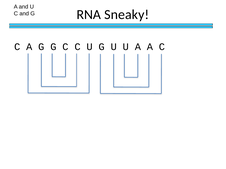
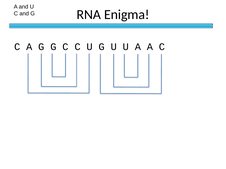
Sneaky: Sneaky -> Enigma (127, 15)
